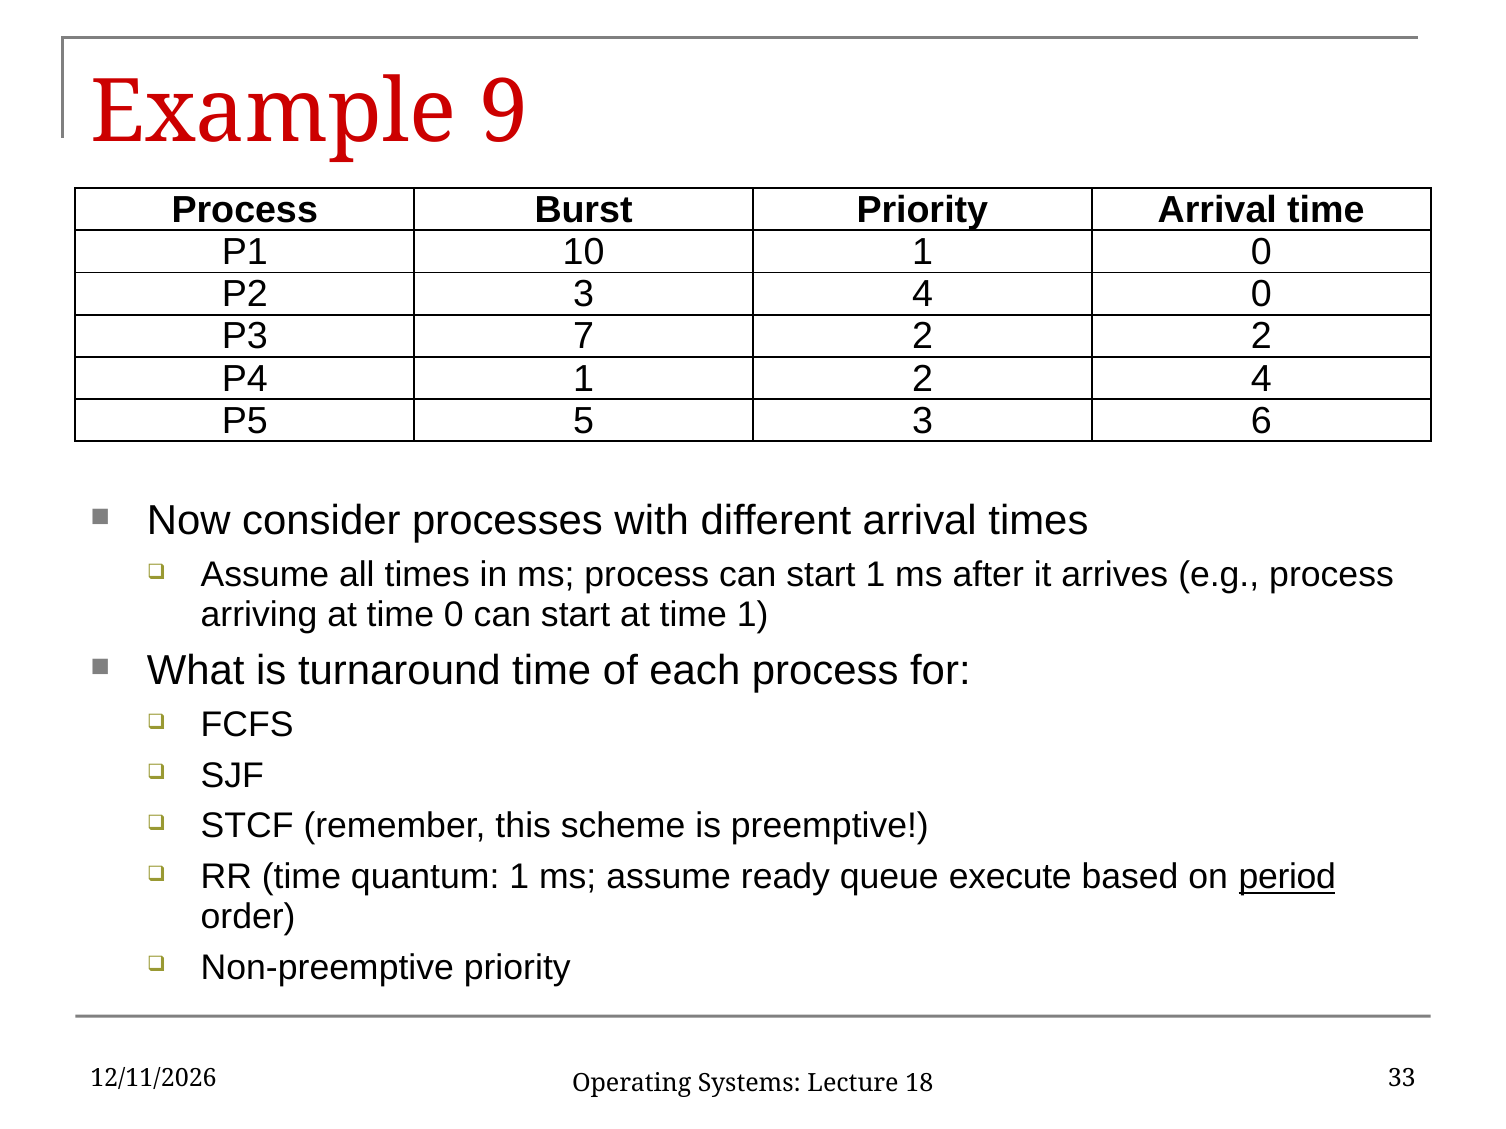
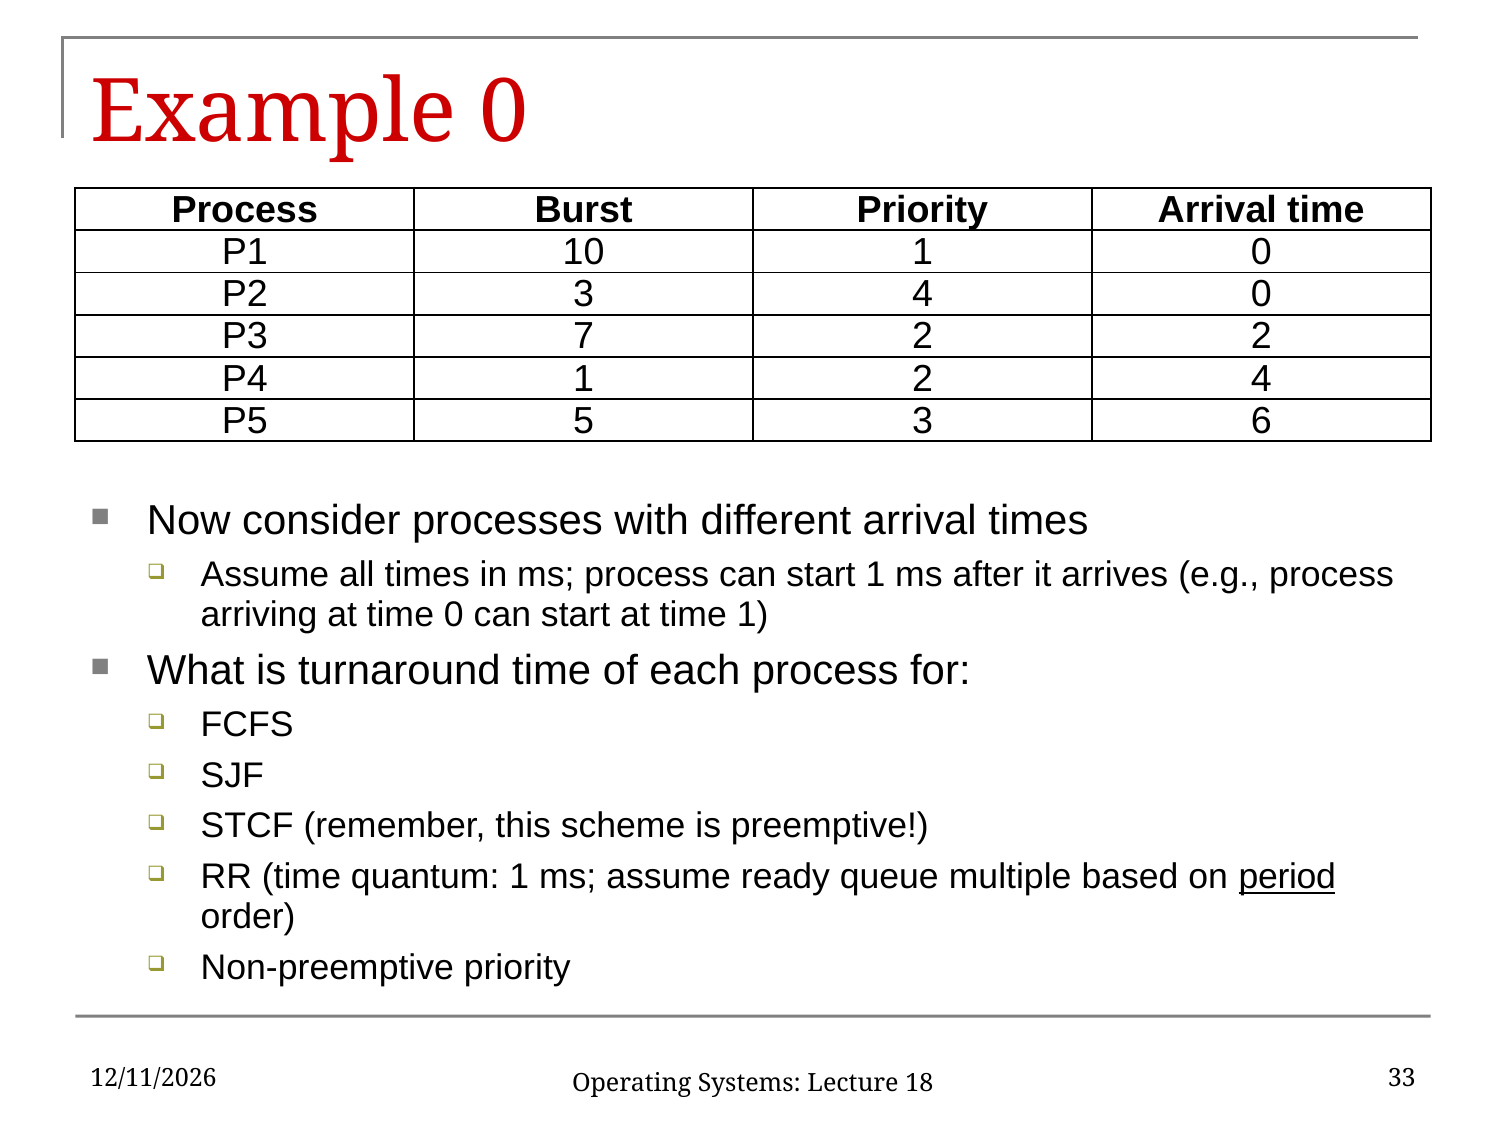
Example 9: 9 -> 0 (504, 112)
execute: execute -> multiple (1010, 877)
